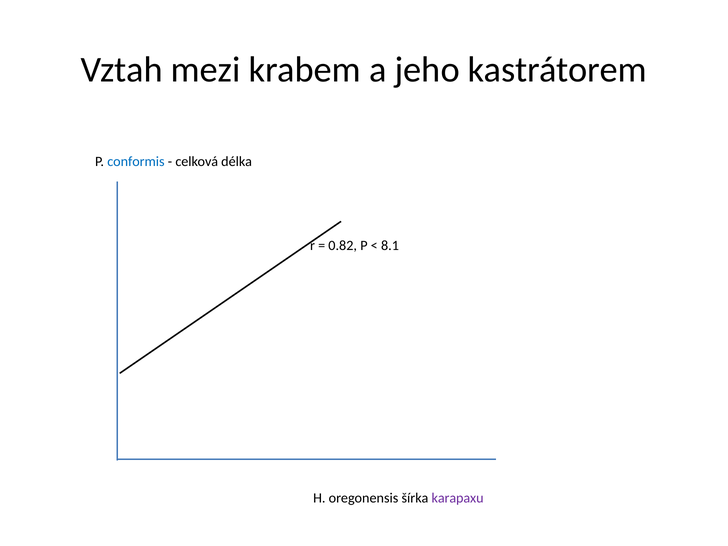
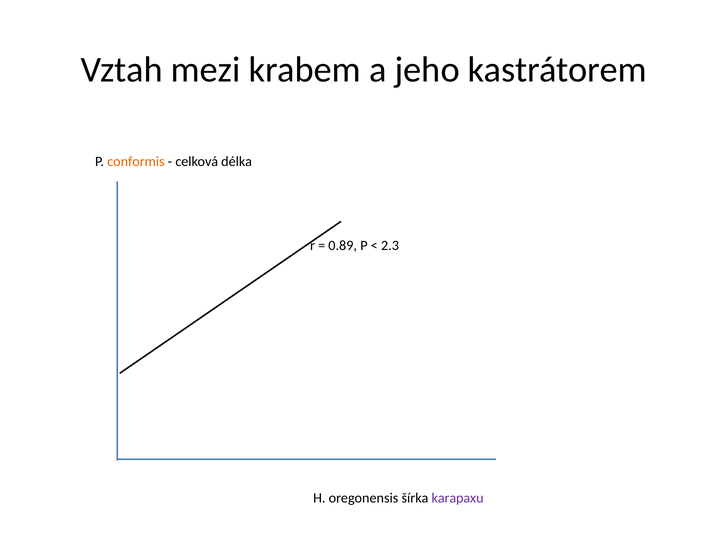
conformis colour: blue -> orange (136, 162)
0.82: 0.82 -> 0.89 (343, 246)
8.1: 8.1 -> 2.3 (390, 246)
